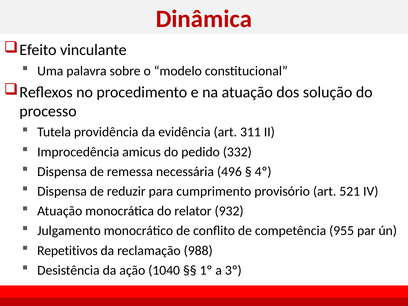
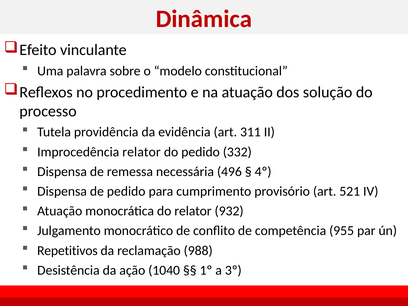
Improcedência amicus: amicus -> relator (142, 152)
de reduzir: reduzir -> pedido (126, 191)
